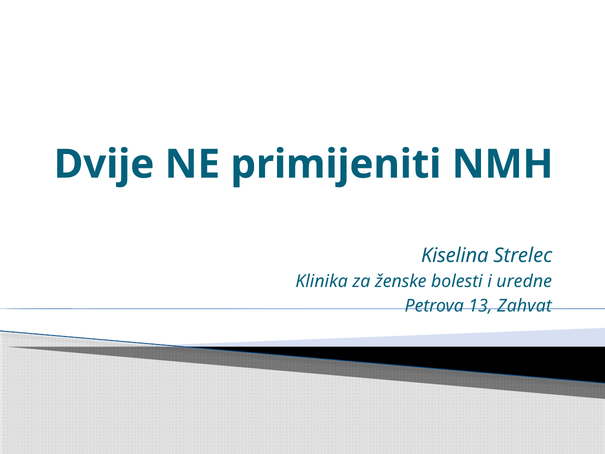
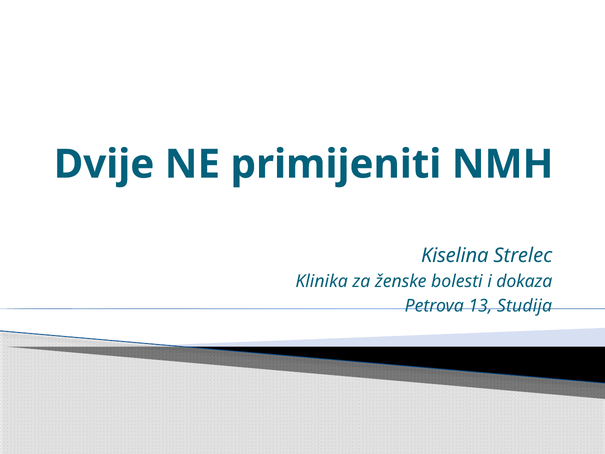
uredne: uredne -> dokaza (524, 281)
Zahvat: Zahvat -> Studija (525, 306)
